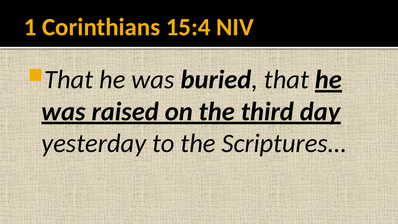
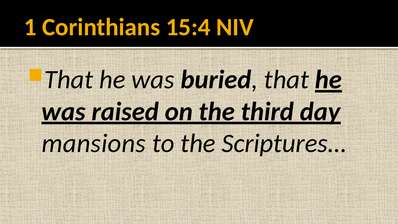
yesterday: yesterday -> mansions (94, 143)
